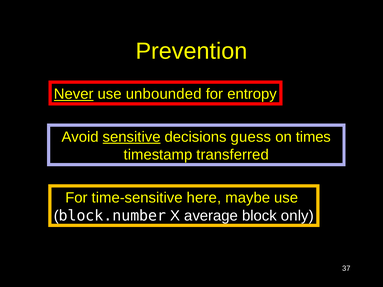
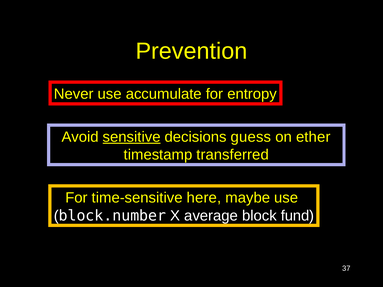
Never underline: present -> none (74, 94)
unbounded: unbounded -> accumulate (164, 94)
times: times -> ether (313, 137)
only: only -> fund (297, 216)
